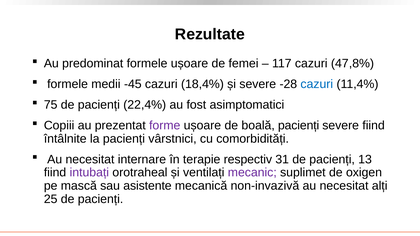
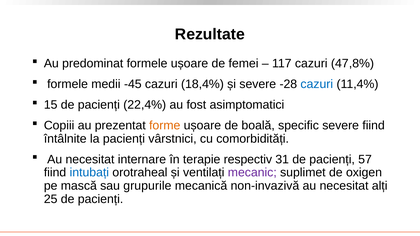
75: 75 -> 15 (51, 105)
forme colour: purple -> orange (165, 126)
boală pacienți: pacienți -> specific (299, 126)
13: 13 -> 57 (365, 160)
intubați colour: purple -> blue (89, 173)
asistente: asistente -> grupurile (147, 186)
